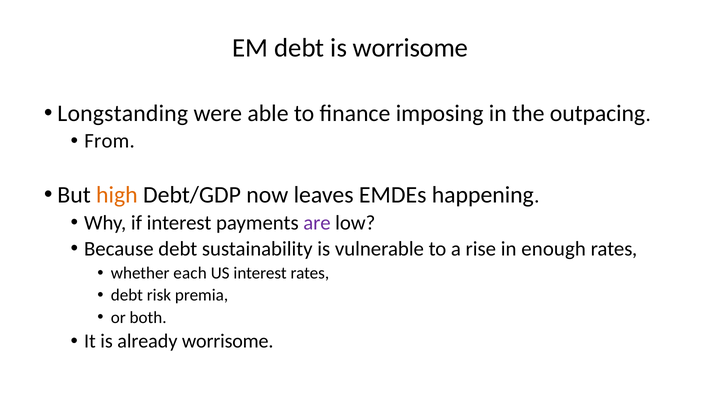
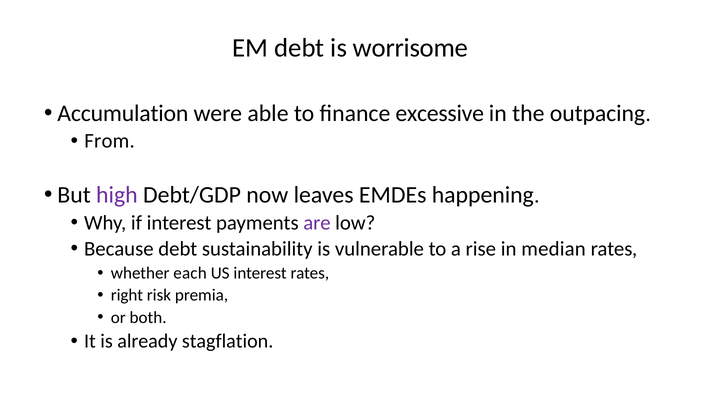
Longstanding: Longstanding -> Accumulation (123, 113)
imposing: imposing -> excessive (440, 113)
high colour: orange -> purple (117, 195)
enough: enough -> median (554, 249)
debt: debt -> right (127, 295)
already worrisome: worrisome -> stagflation (228, 341)
